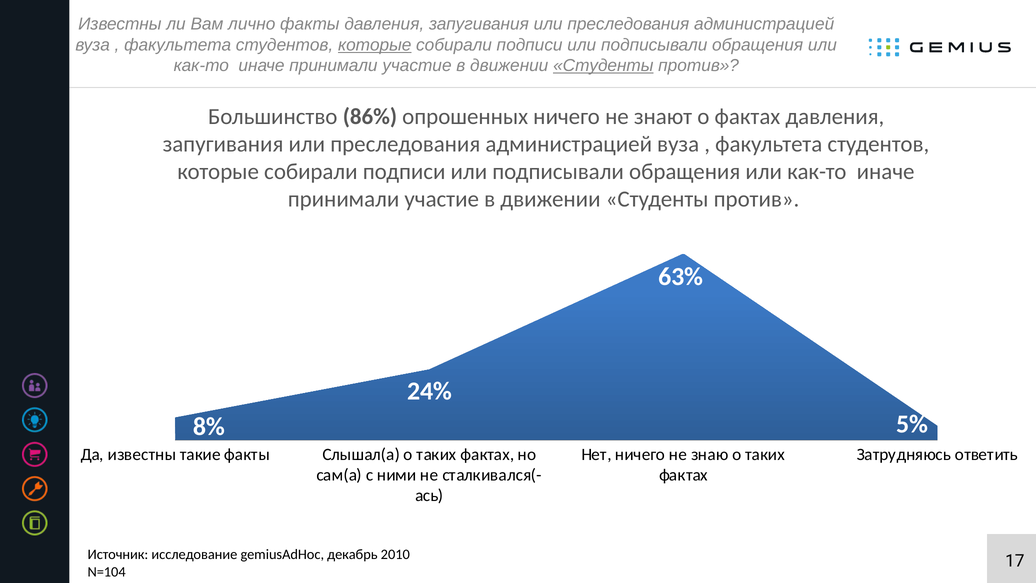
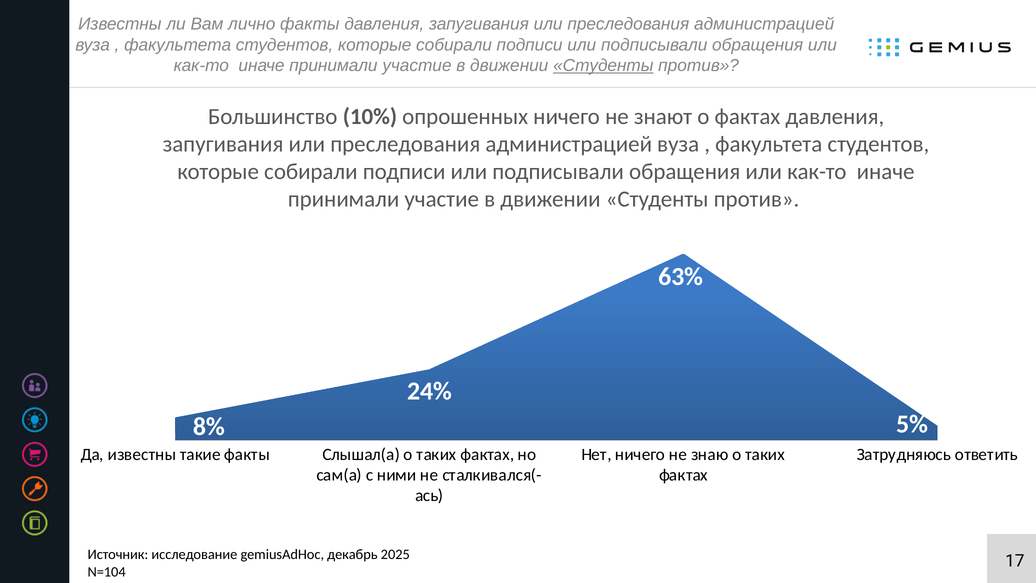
которые underline: present -> none (375, 45)
86%: 86% -> 10% (370, 116)
2010: 2010 -> 2025 (395, 554)
